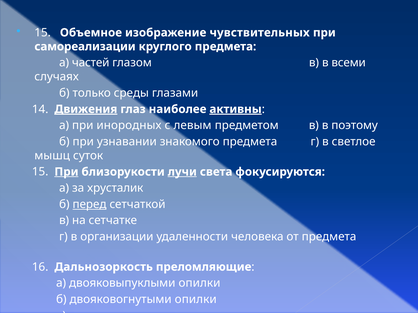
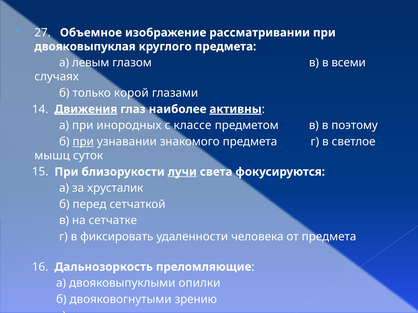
15: 15 -> 27 (43, 33)
чувствительных: чувствительных -> рассматривании (260, 33)
самореализации: самореализации -> двояковыпуклая (85, 47)
частей: частей -> левым (91, 63)
среды: среды -> корой (131, 93)
левым: левым -> классе (193, 126)
при underline: none -> present (83, 142)
При underline: present -> none (66, 172)
перед underline: present -> none (90, 205)
организации: организации -> фиксировать (117, 237)
двояковогнутыми опилки: опилки -> зрению (196, 300)
